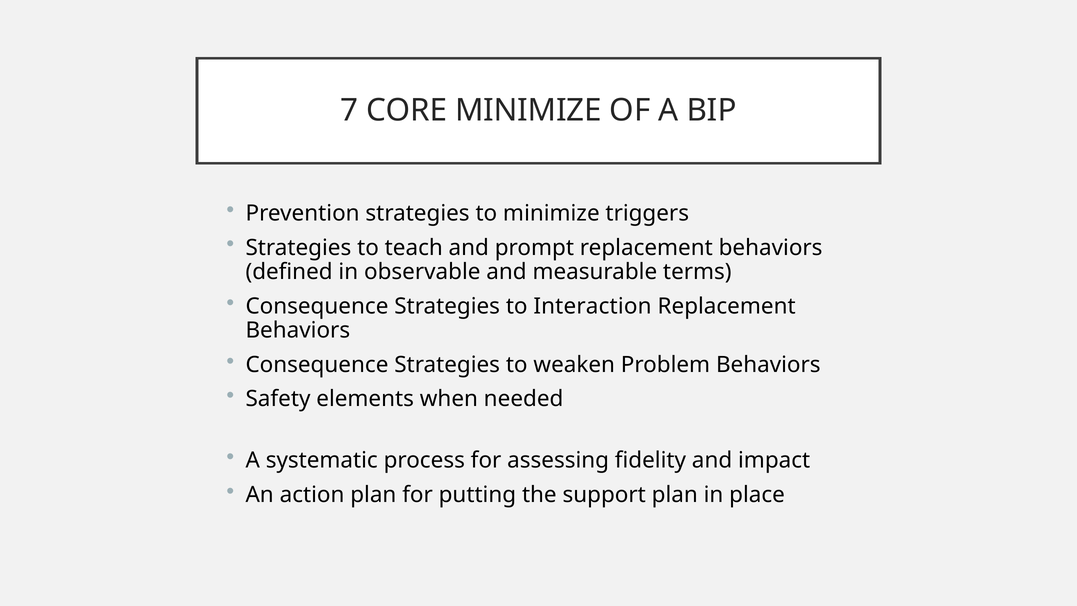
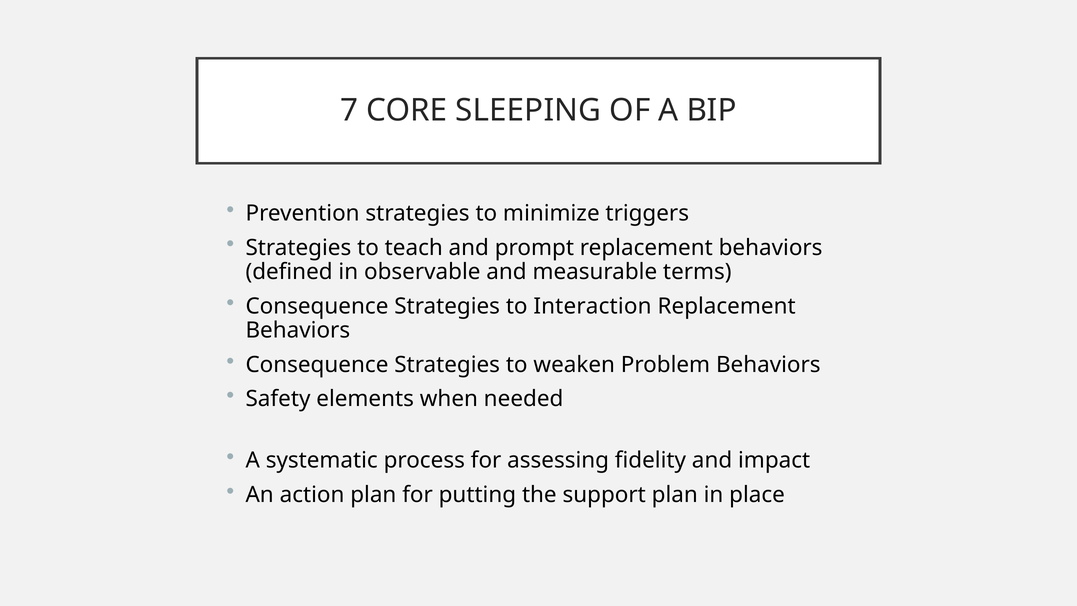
CORE MINIMIZE: MINIMIZE -> SLEEPING (528, 111)
